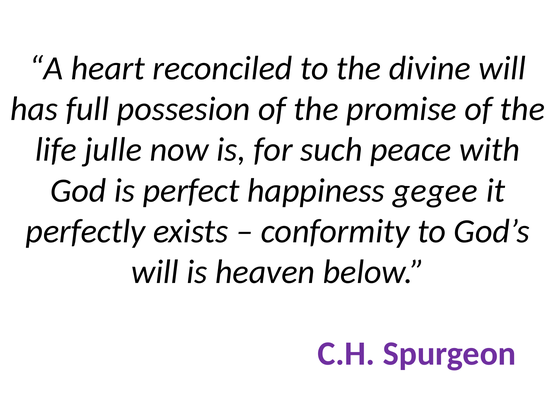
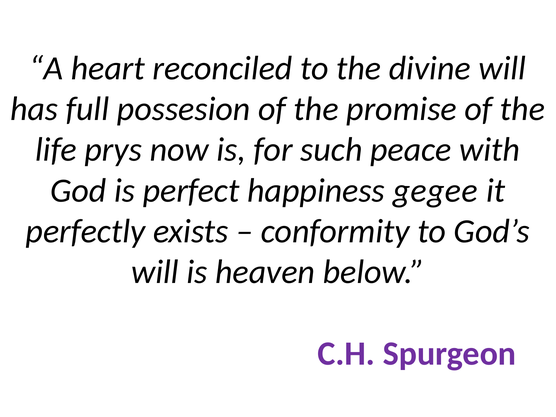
julle: julle -> prys (113, 150)
